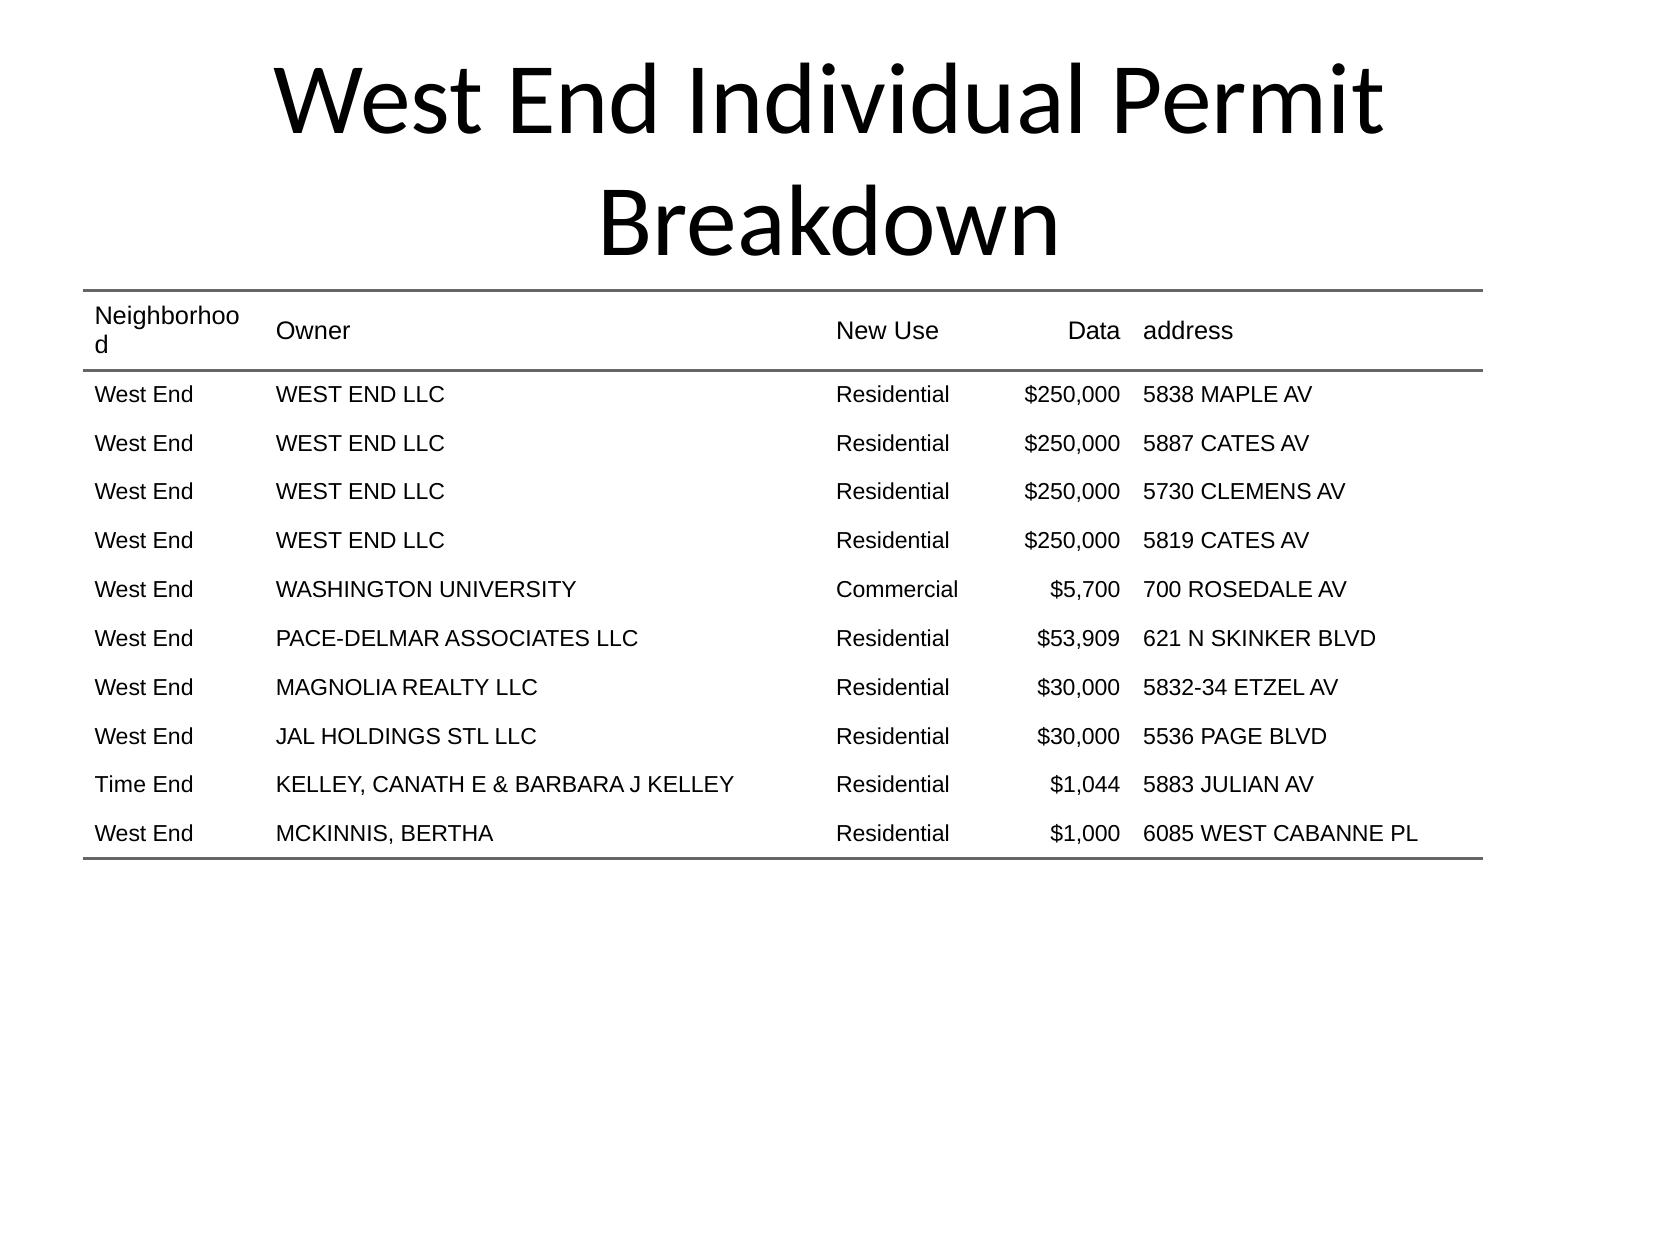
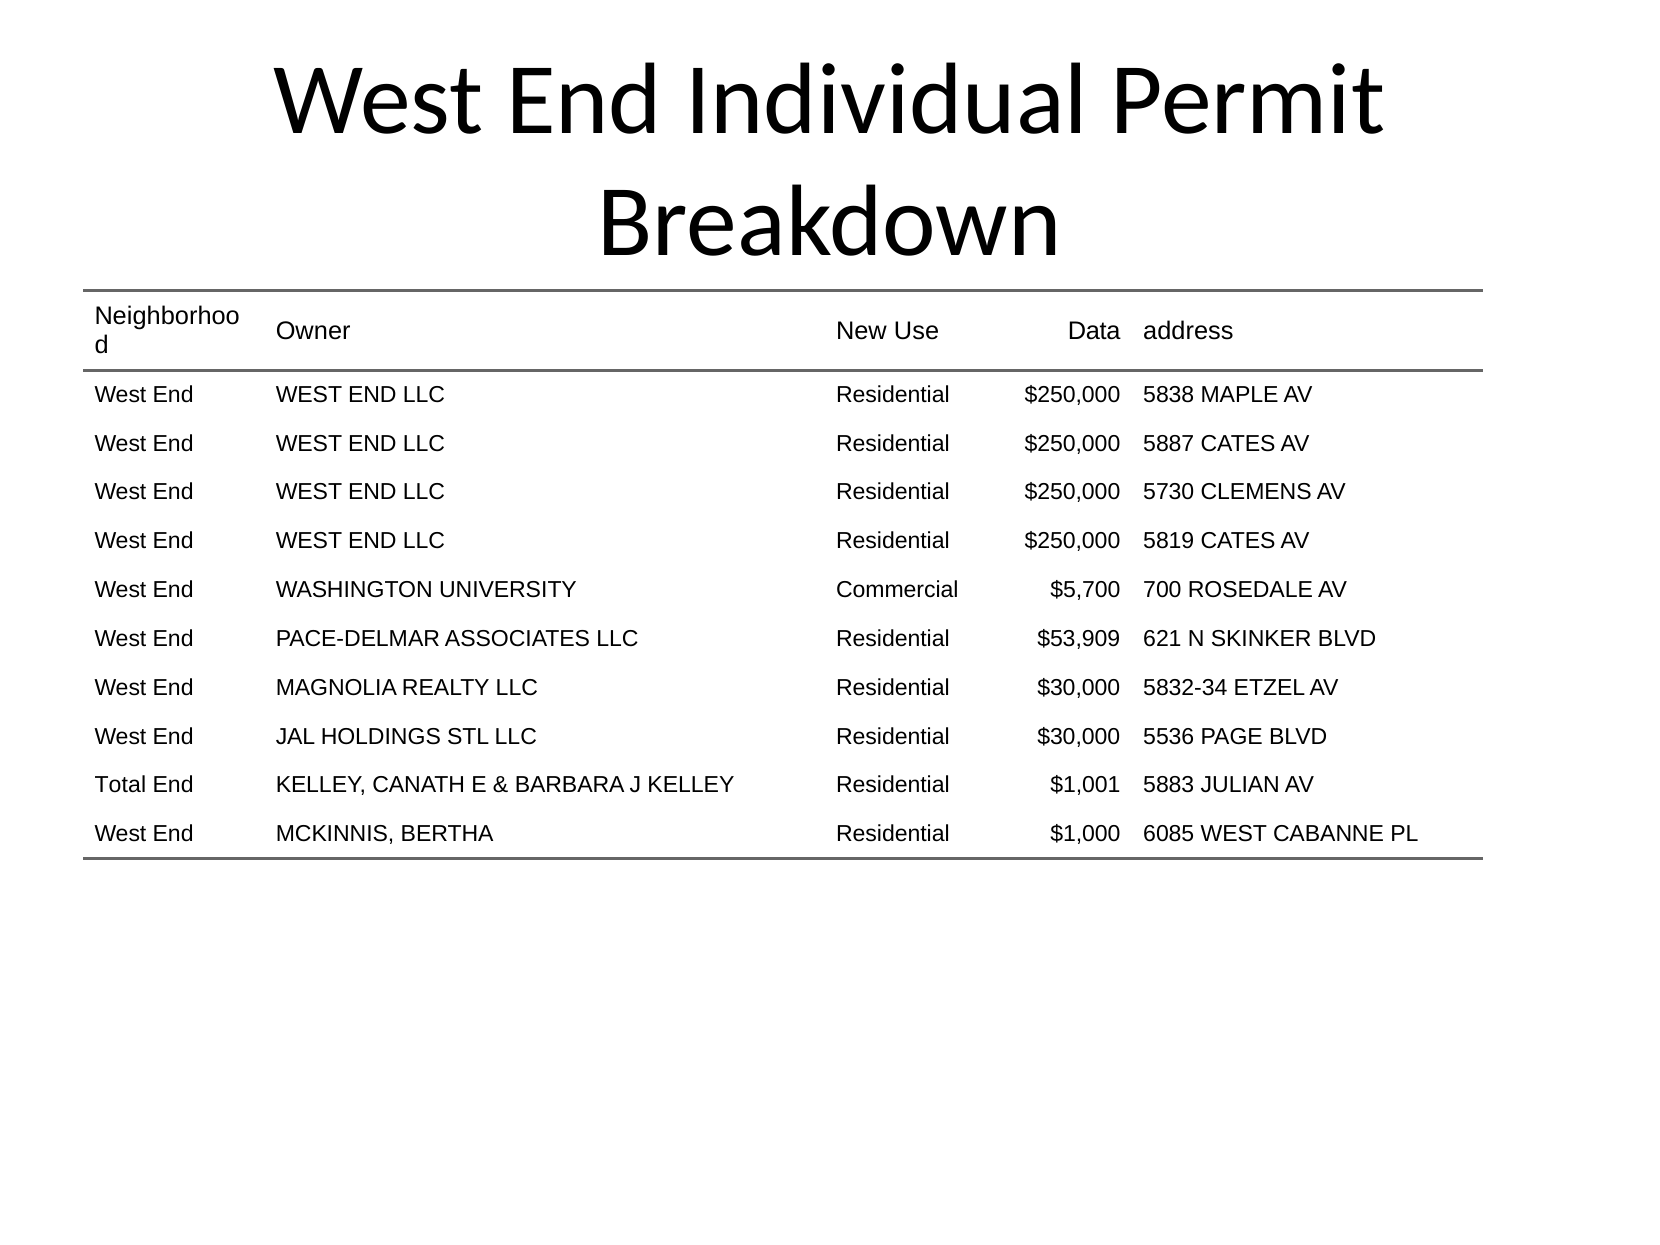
Time: Time -> Total (120, 785)
$1,044: $1,044 -> $1,001 (1085, 785)
